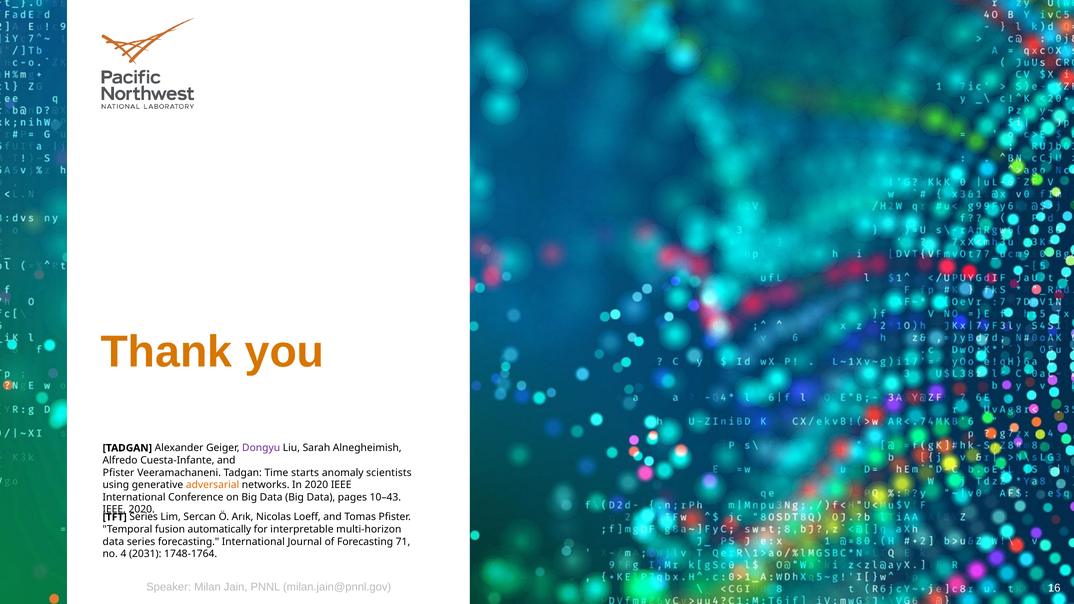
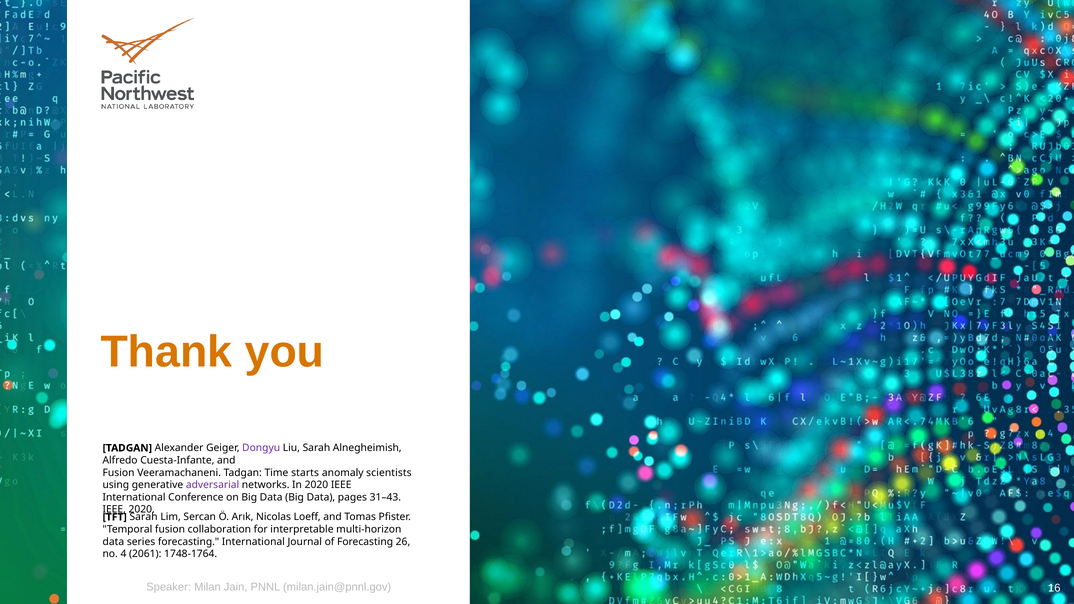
Pfister: Pfister -> Fusion (119, 473)
adversarial colour: orange -> purple (213, 485)
10–43: 10–43 -> 31–43 (385, 497)
TFT Series: Series -> Sarah (144, 517)
automatically: automatically -> collaboration (219, 529)
71: 71 -> 26 (403, 542)
2031: 2031 -> 2061 (145, 554)
